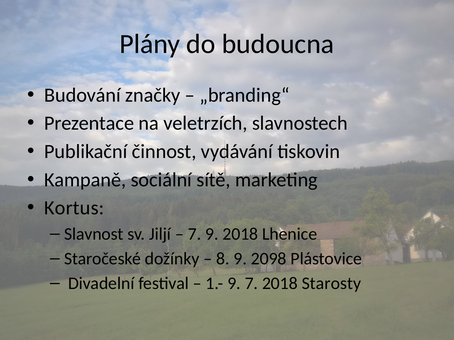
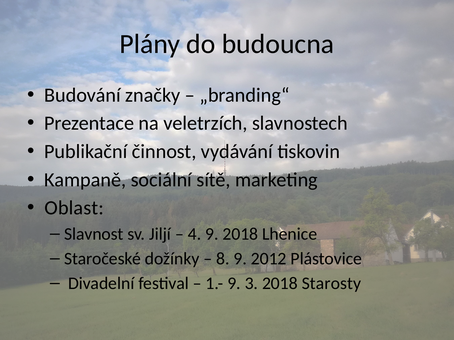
Kortus: Kortus -> Oblast (74, 208)
7: 7 -> 4 (194, 234)
2098: 2098 -> 2012 (269, 259)
9 7: 7 -> 3 (251, 284)
